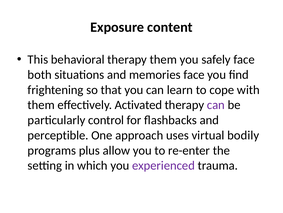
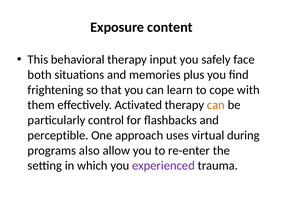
therapy them: them -> input (163, 59)
memories face: face -> plus (194, 74)
can colour: purple -> orange (216, 105)
bodily: bodily -> during (243, 135)
plus: plus -> also (89, 150)
